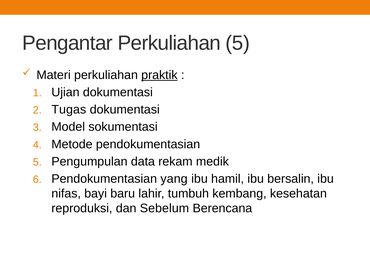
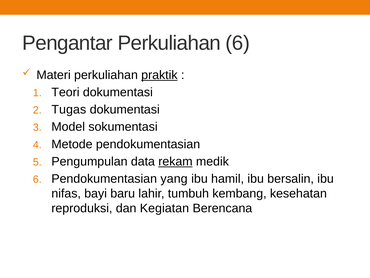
Perkuliahan 5: 5 -> 6 (238, 43)
Ujian: Ujian -> Teori (65, 92)
rekam underline: none -> present (175, 161)
Sebelum: Sebelum -> Kegiatan (164, 208)
